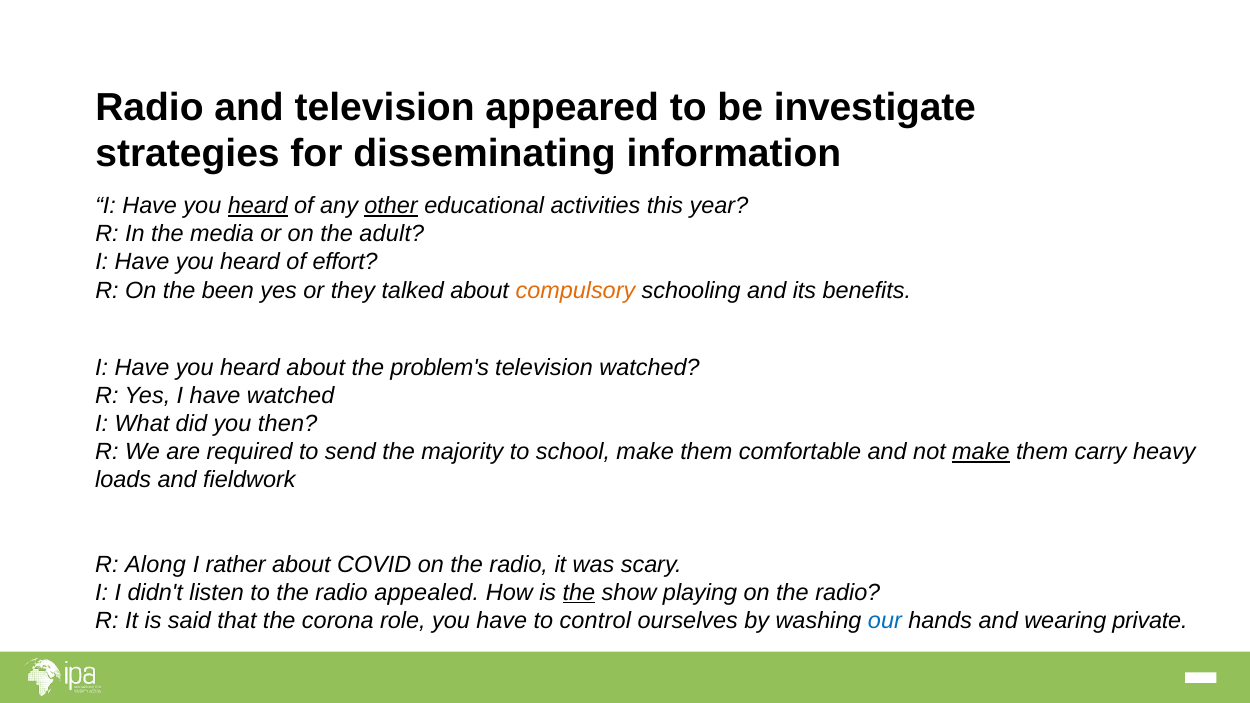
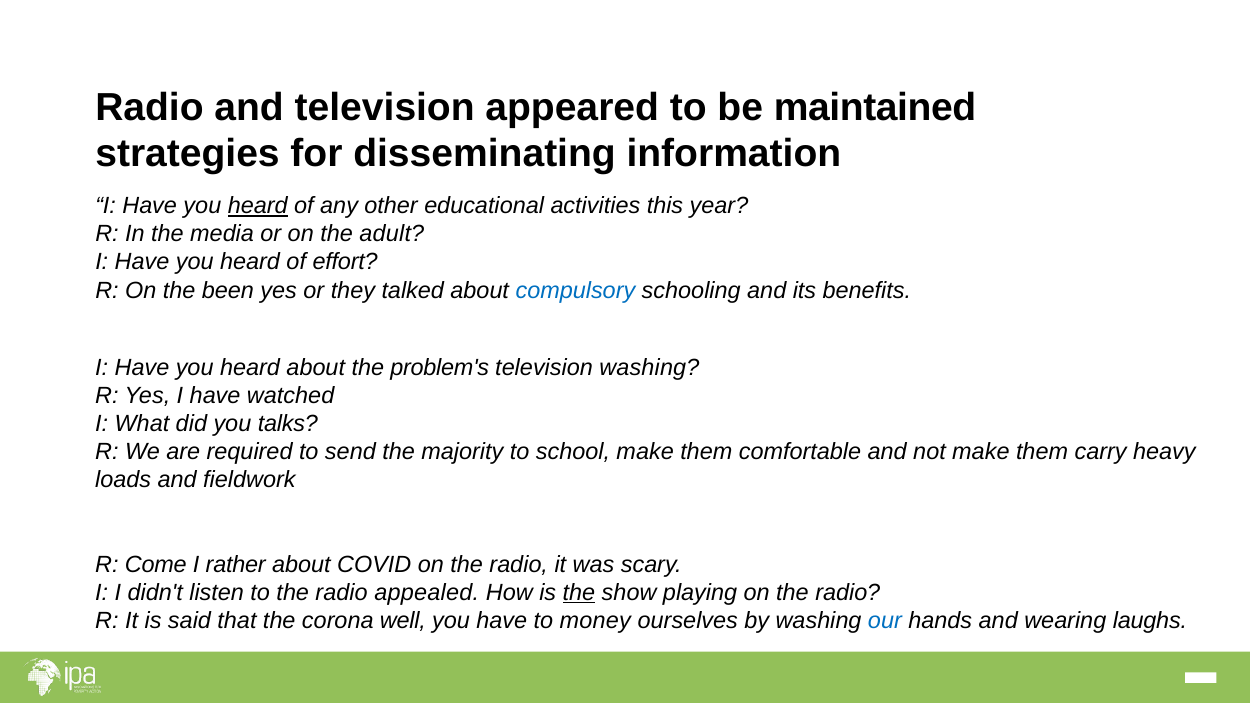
investigate: investigate -> maintained (875, 107)
other underline: present -> none (391, 206)
compulsory colour: orange -> blue (575, 290)
television watched: watched -> washing (649, 368)
then: then -> talks (288, 424)
make underline: present -> none (981, 452)
Along: Along -> Come (156, 564)
role: role -> well (403, 621)
control: control -> money (595, 621)
private: private -> laughs (1150, 621)
